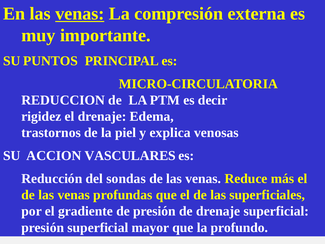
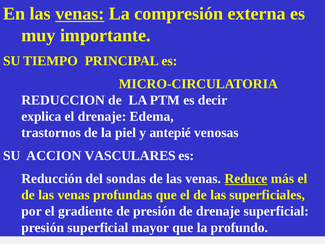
PUNTOS: PUNTOS -> TIEMPO (51, 61)
rigidez: rigidez -> explica (41, 116)
explica: explica -> antepié (170, 133)
Reduce underline: none -> present (246, 179)
